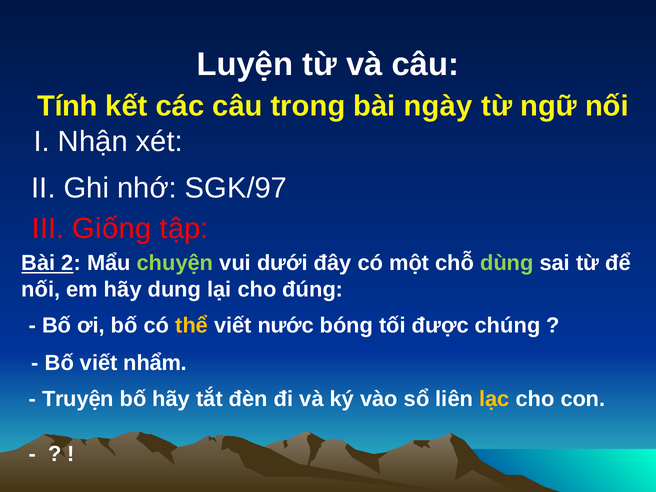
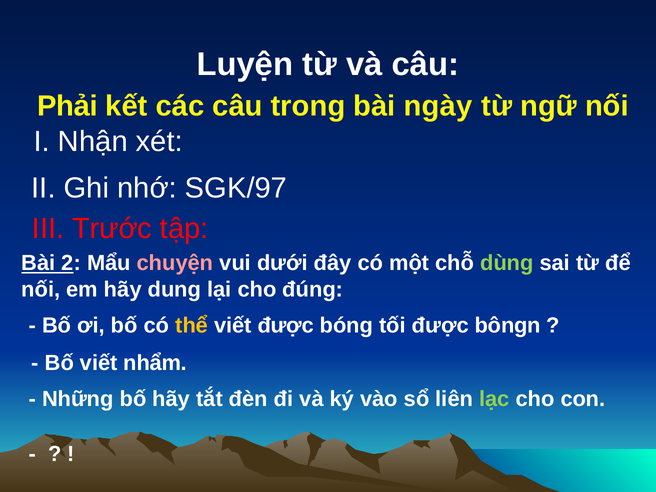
Tính: Tính -> Phải (67, 106)
Giống: Giống -> Trước (112, 229)
chuyện colour: light green -> pink (175, 263)
viết nước: nước -> được (286, 325)
chúng: chúng -> bôngn (508, 325)
Truyện: Truyện -> Những (78, 399)
lạc colour: yellow -> light green (494, 399)
